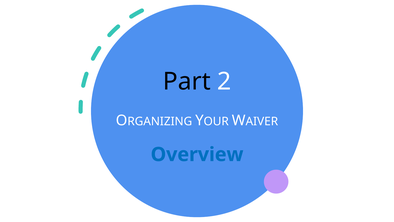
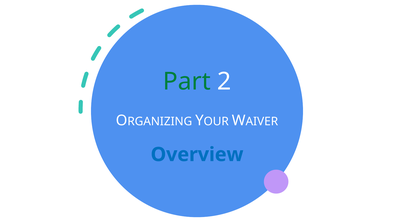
Part colour: black -> green (187, 81)
